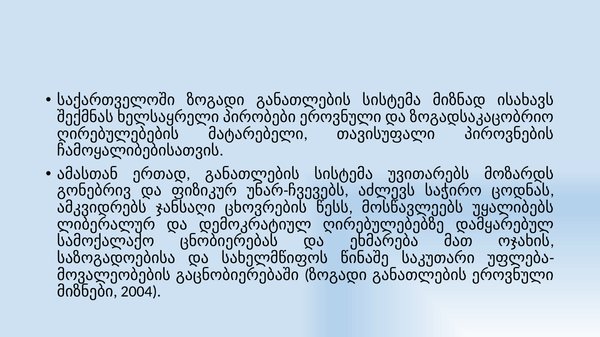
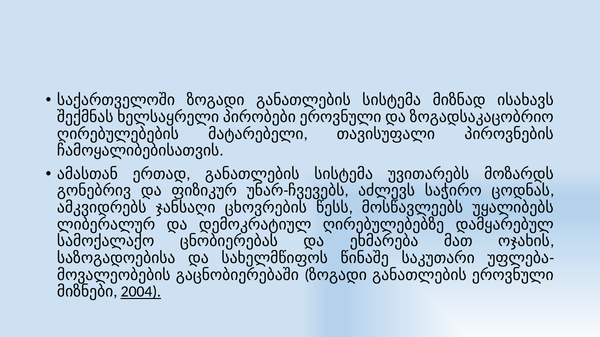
2004 underline: none -> present (141, 292)
